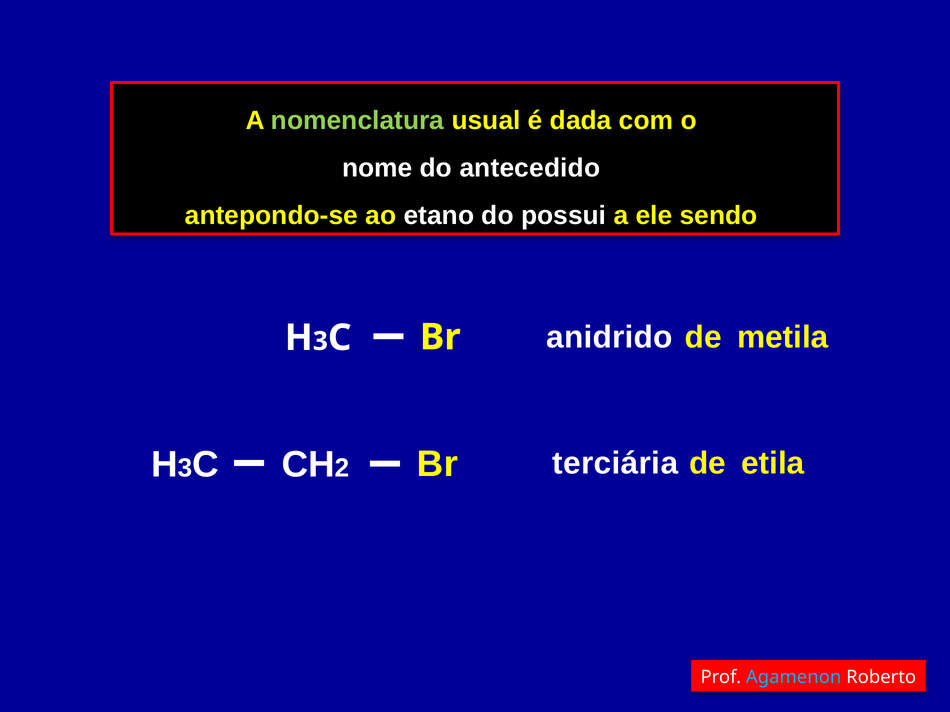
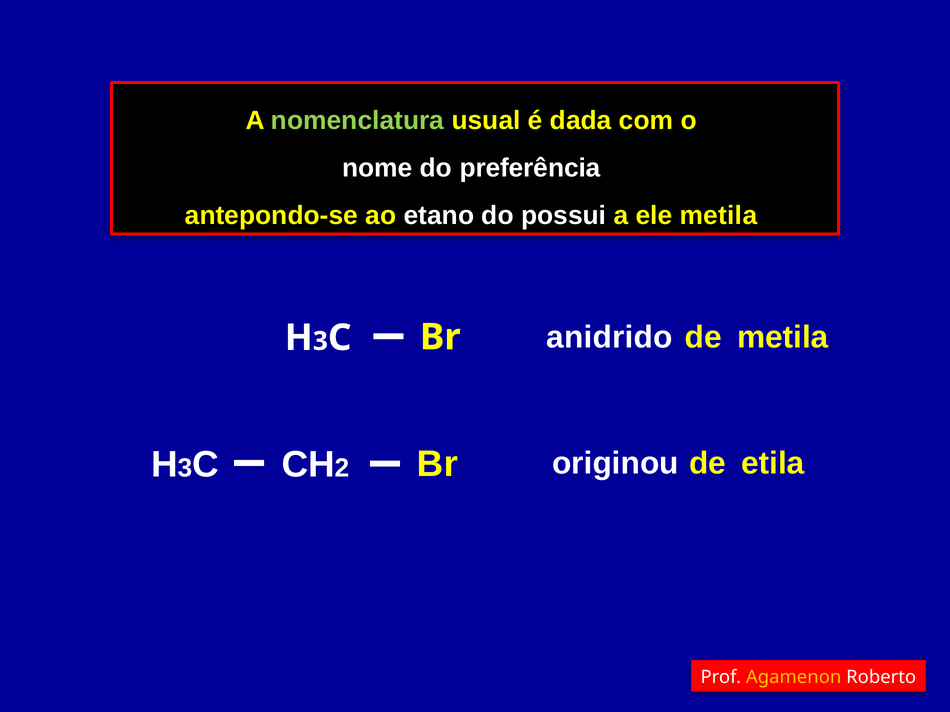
antecedido: antecedido -> preferência (530, 168)
ele sendo: sendo -> metila (718, 216)
terciária: terciária -> originou (615, 464)
Agamenon colour: light blue -> yellow (794, 678)
